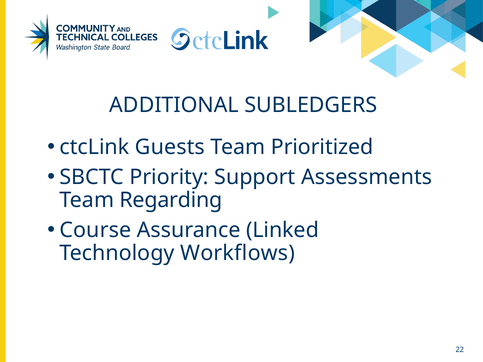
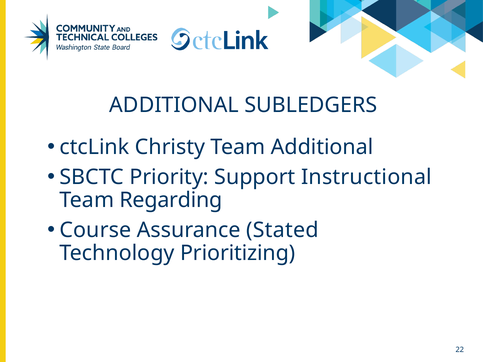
Guests: Guests -> Christy (170, 147)
Team Prioritized: Prioritized -> Additional (322, 147)
Assessments: Assessments -> Instructional (366, 177)
Linked: Linked -> Stated (282, 230)
Workflows: Workflows -> Prioritizing (238, 253)
